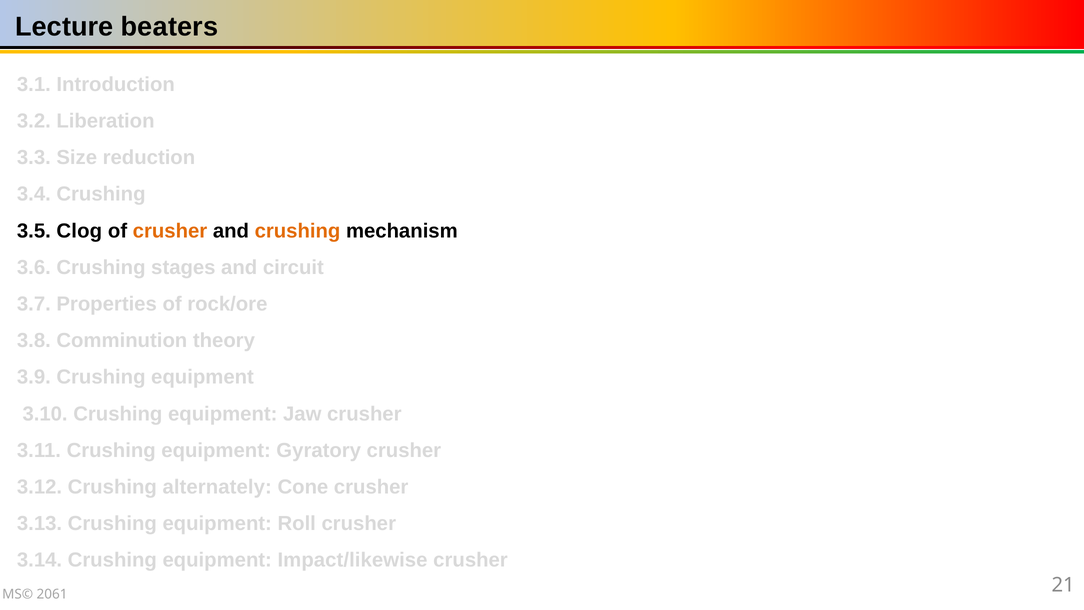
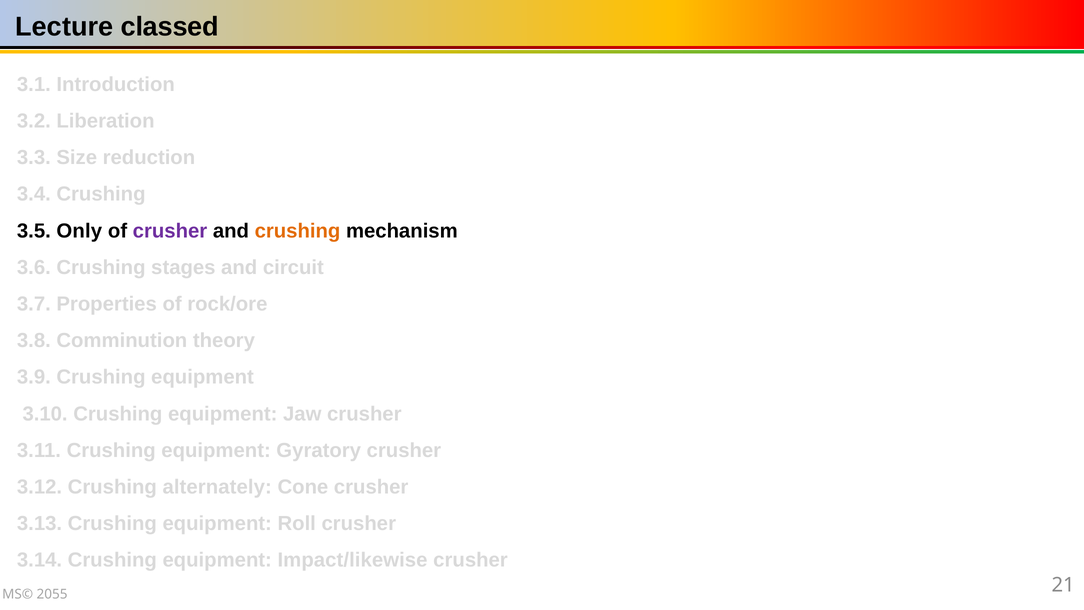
beaters: beaters -> classed (170, 27)
Clog: Clog -> Only (79, 231)
crusher colour: orange -> purple (170, 231)
2061: 2061 -> 2055 (52, 594)
